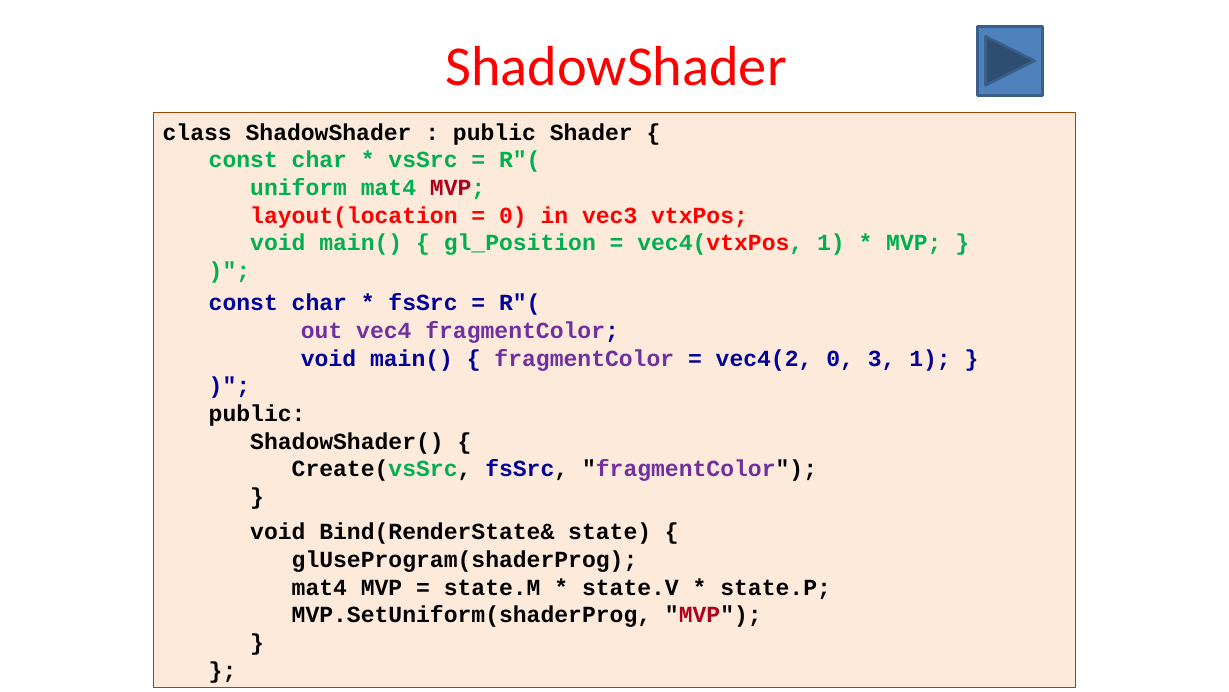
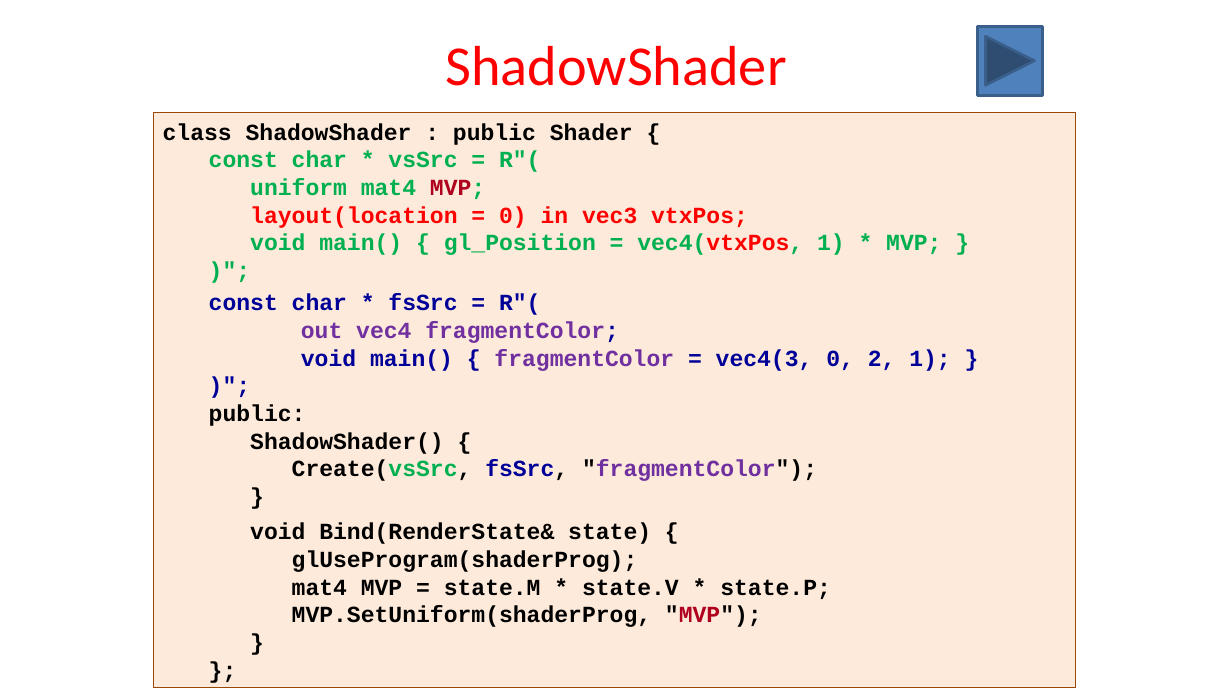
vec4(2: vec4(2 -> vec4(3 (764, 358)
3: 3 -> 2 (882, 358)
